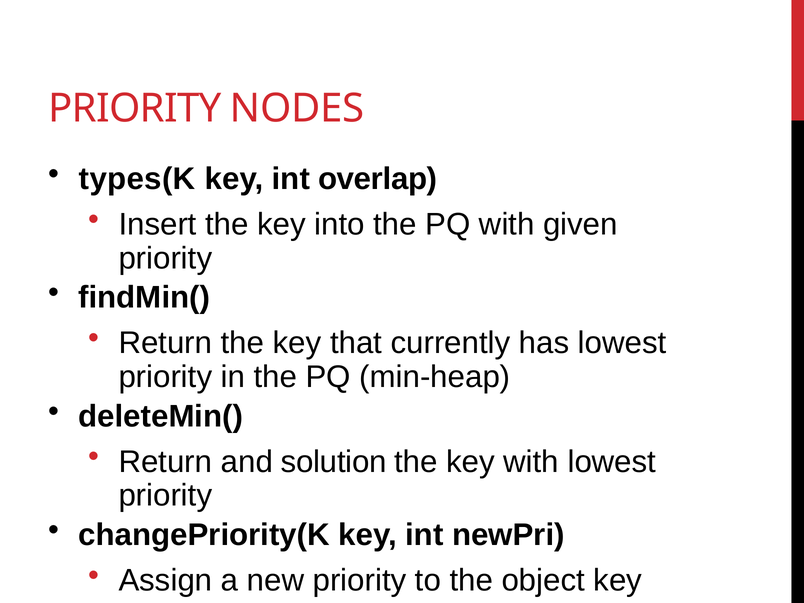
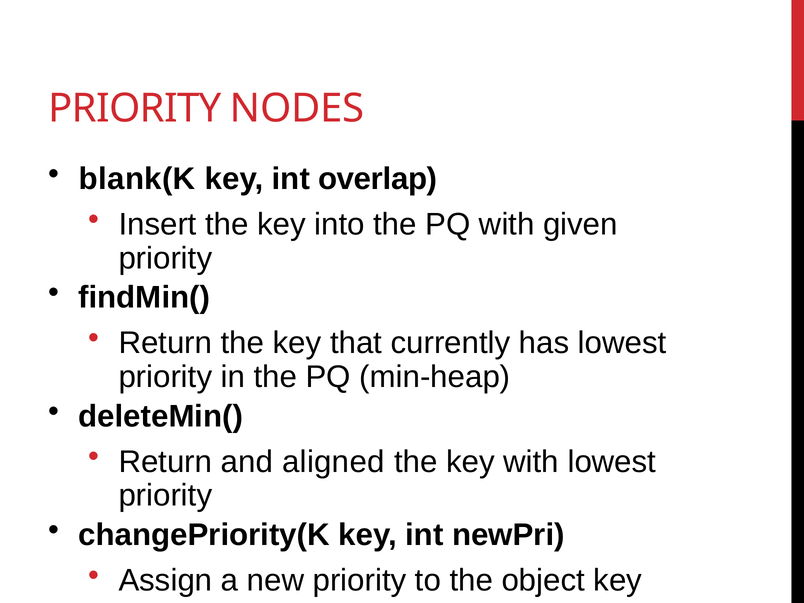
types(K: types(K -> blank(K (137, 179)
solution: solution -> aligned (333, 462)
